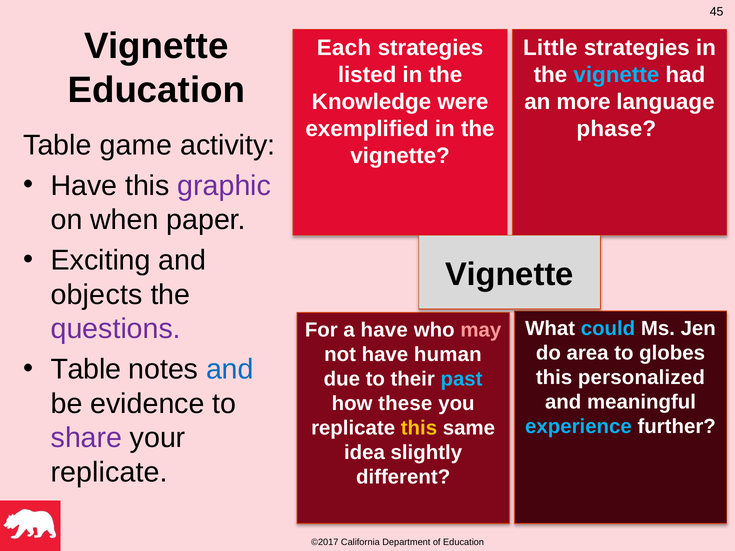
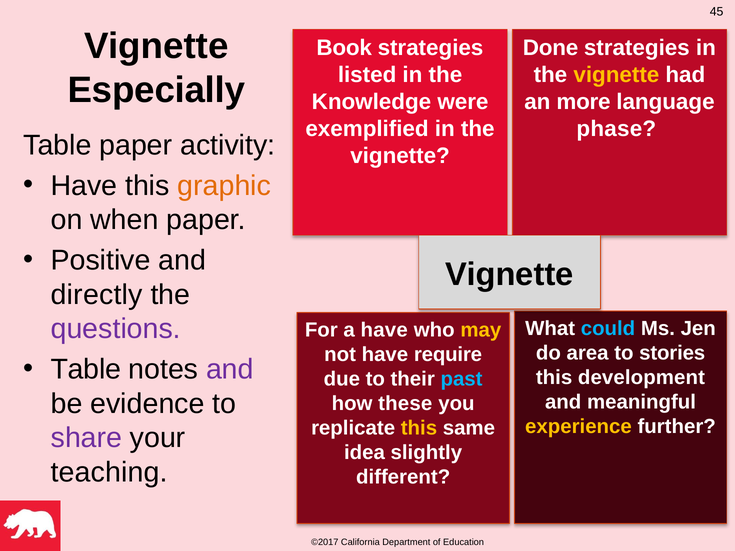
Each: Each -> Book (344, 48)
Little: Little -> Done (551, 48)
vignette colour: light blue -> yellow (616, 75)
Education: Education -> Especially (156, 90)
Table game: game -> paper (136, 145)
graphic colour: purple -> orange (224, 186)
Exciting: Exciting -> Positive (101, 260)
objects: objects -> directly (97, 295)
may colour: pink -> yellow (481, 330)
globes: globes -> stories (672, 353)
human: human -> require (448, 354)
and colour: blue -> purple (230, 370)
personalized: personalized -> development (641, 378)
experience colour: light blue -> yellow (578, 427)
replicate: replicate -> teaching (109, 472)
